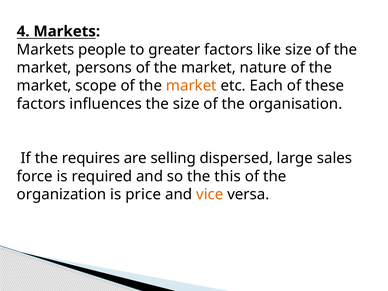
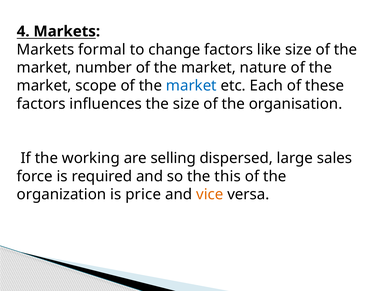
people: people -> formal (102, 50)
greater: greater -> change (174, 50)
persons: persons -> number (104, 68)
market colour: orange -> blue (191, 86)
requires: requires -> working (91, 158)
